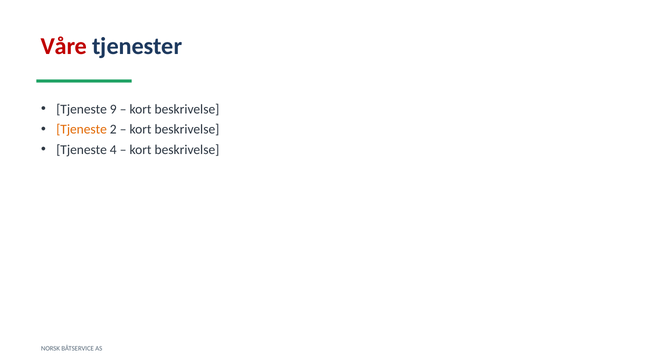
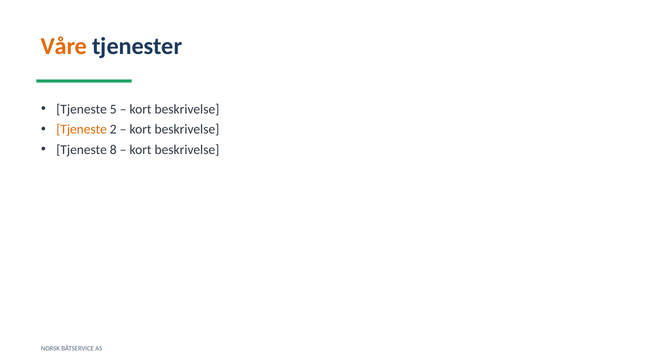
Våre colour: red -> orange (64, 46)
9: 9 -> 5 (113, 109)
4: 4 -> 8 (113, 150)
